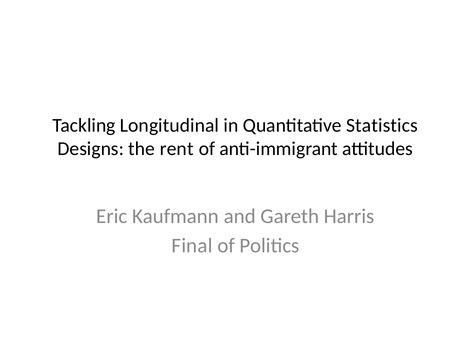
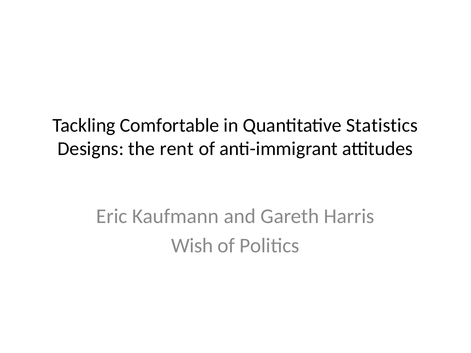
Longitudinal: Longitudinal -> Comfortable (170, 125)
Final: Final -> Wish (192, 246)
